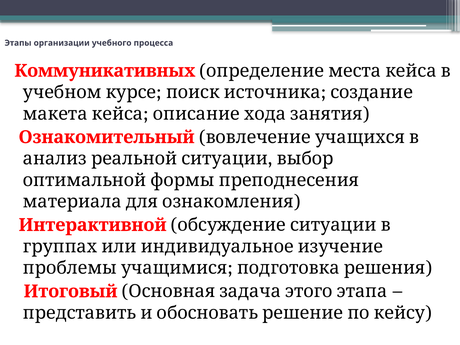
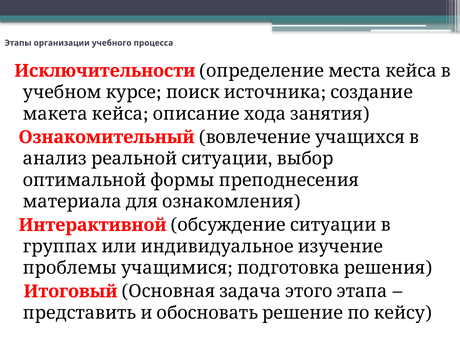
Коммуникативных: Коммуникативных -> Исключительности (105, 71)
